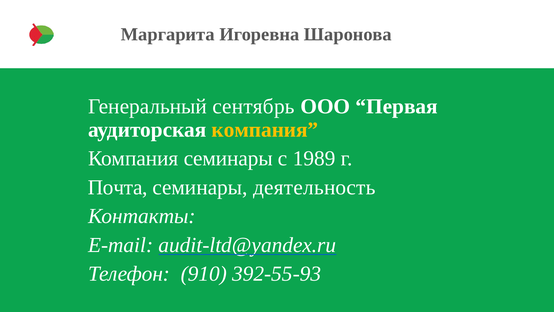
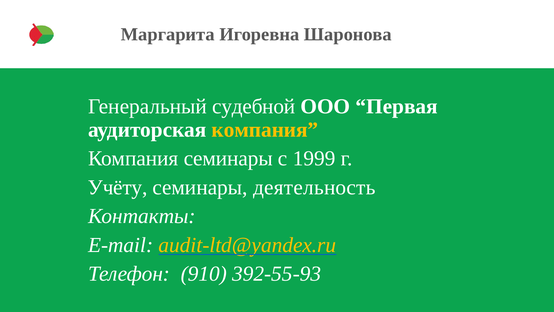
сентябрь: сентябрь -> судебной (254, 106)
1989: 1989 -> 1999 (314, 158)
Почта: Почта -> Учёту (118, 187)
audit-ltd@yandex.ru colour: white -> yellow (247, 245)
